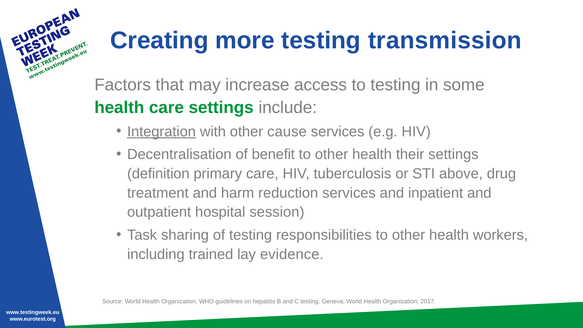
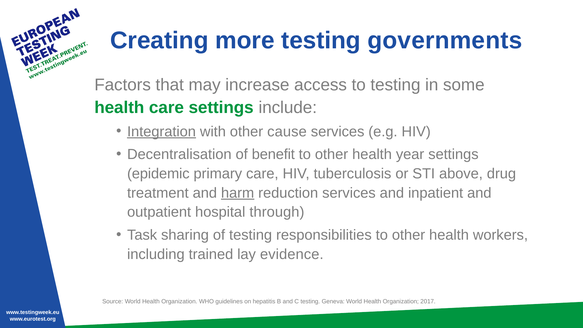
transmission: transmission -> governments (445, 40)
their: their -> year (410, 154)
definition: definition -> epidemic (158, 174)
harm underline: none -> present (238, 193)
session: session -> through (277, 212)
